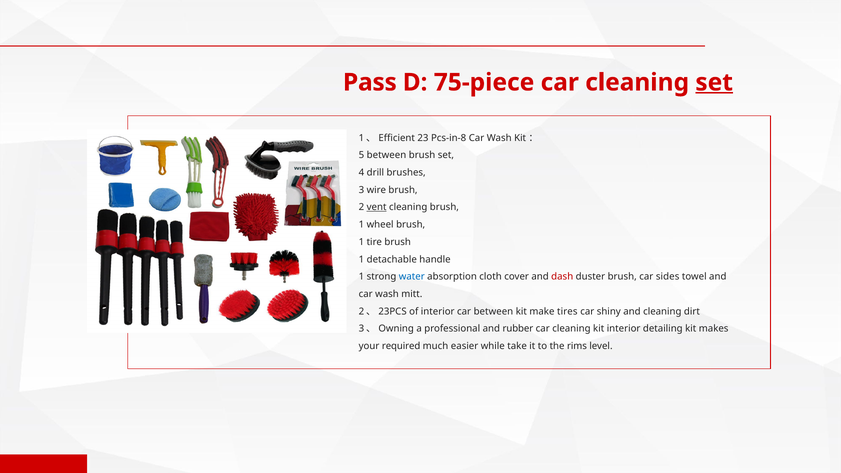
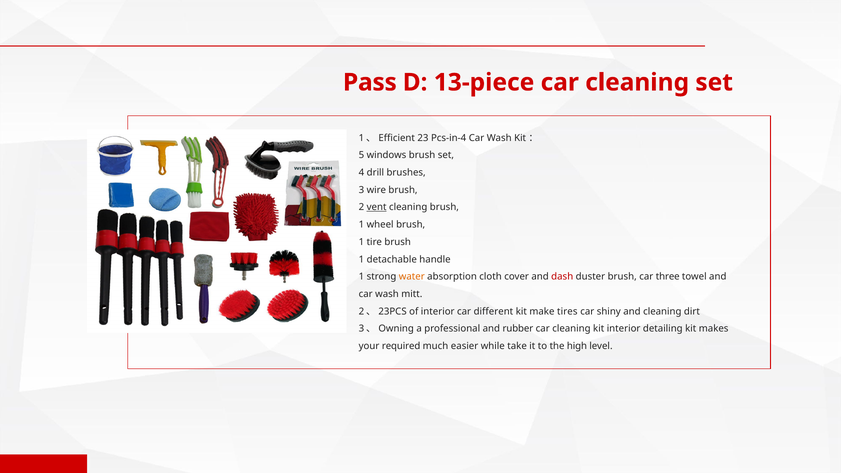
75-piece: 75-piece -> 13-piece (484, 82)
set underline: present -> none (714, 82)
Pcs-in-8: Pcs-in-8 -> Pcs-in-4 (449, 138)
5 between: between -> windows (387, 155)
water colour: blue -> orange (412, 277)
sides: sides -> three (668, 277)
car between: between -> different (493, 311)
rims: rims -> high (577, 346)
